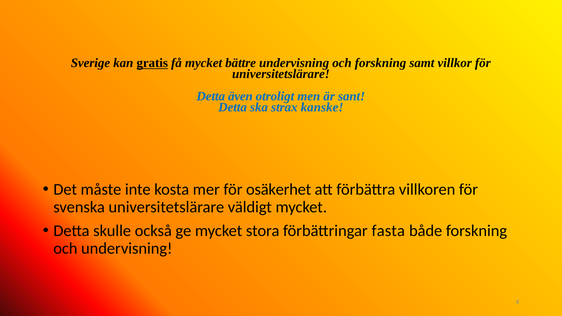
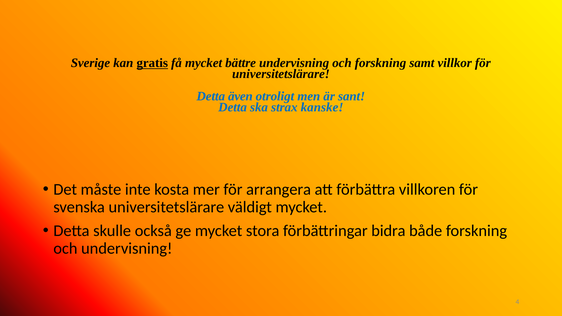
osäkerhet: osäkerhet -> arrangera (279, 189)
fasta: fasta -> bidra (388, 231)
